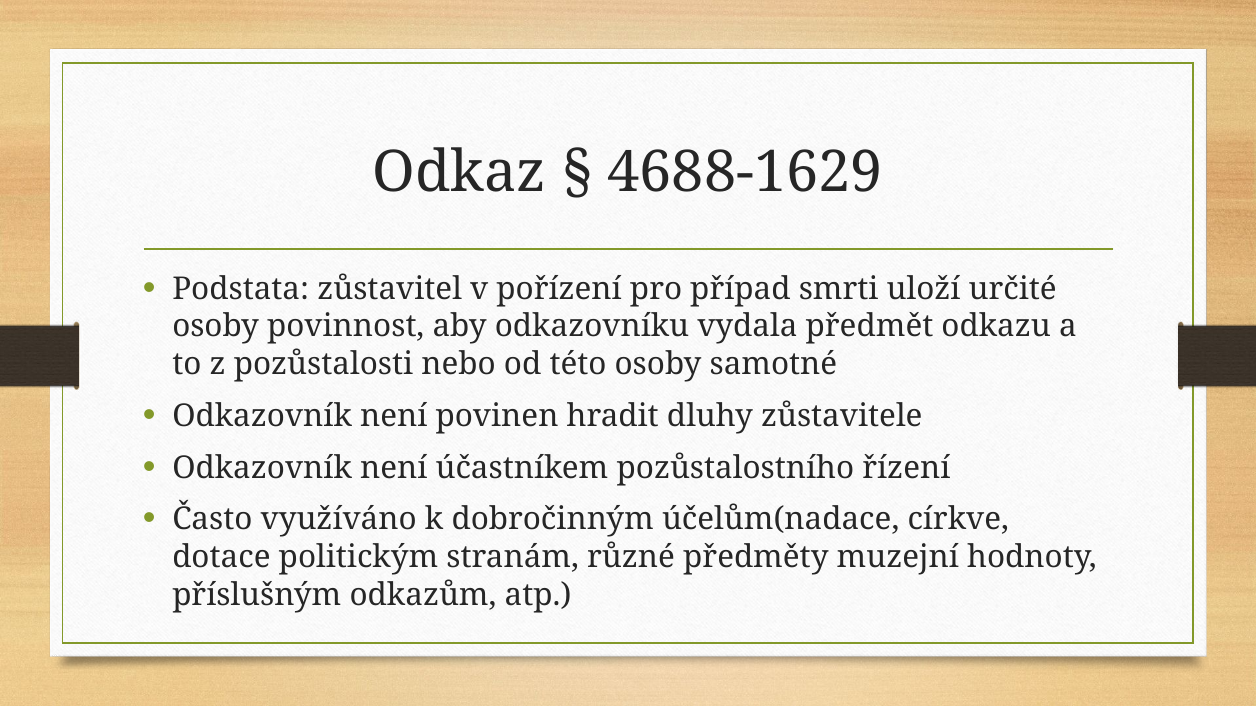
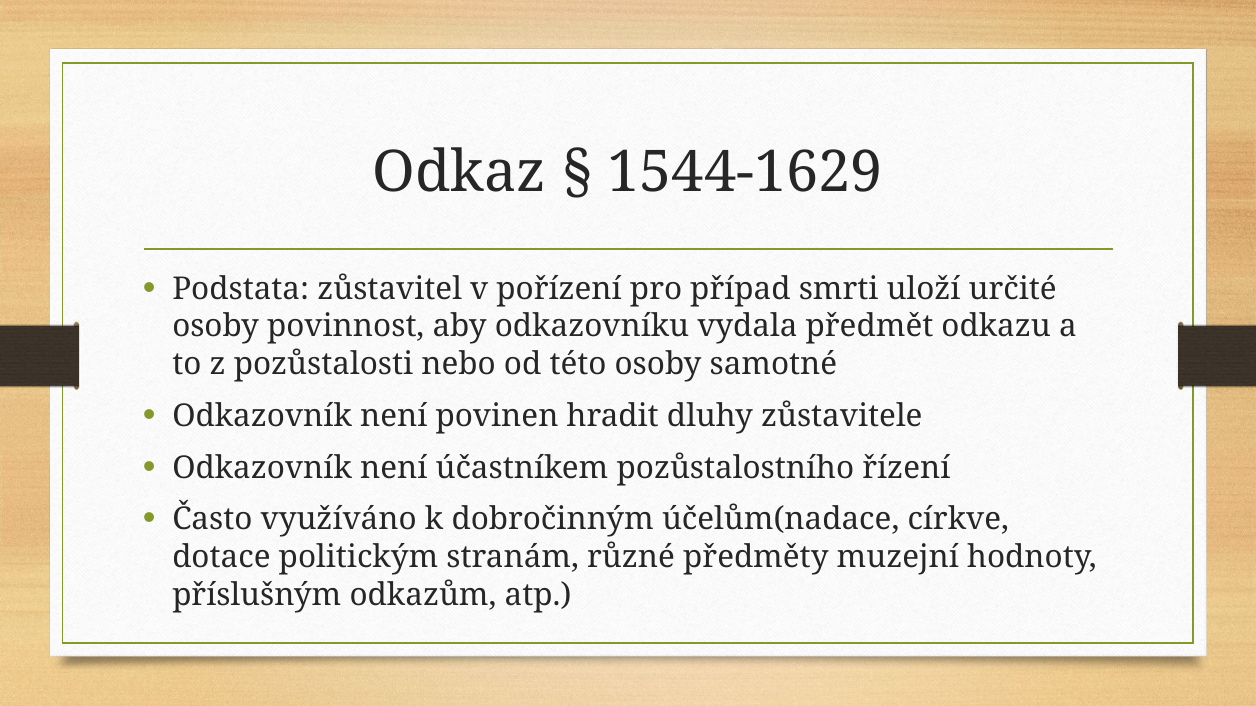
4688-1629: 4688-1629 -> 1544-1629 (745, 172)
